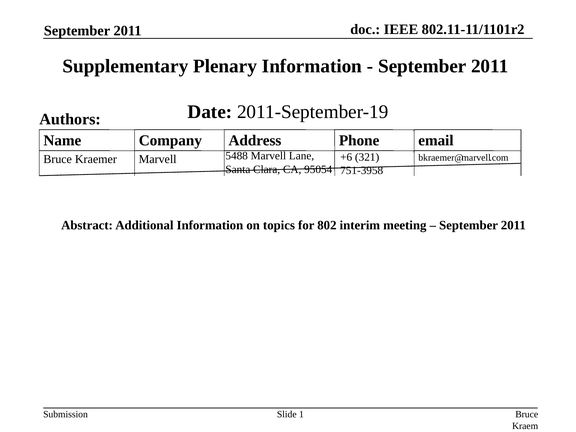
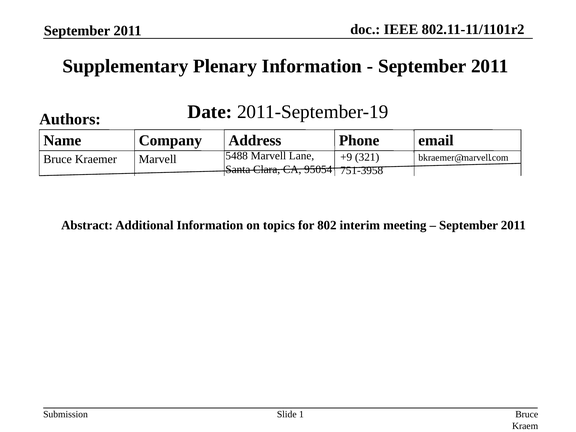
+6: +6 -> +9 (346, 157)
